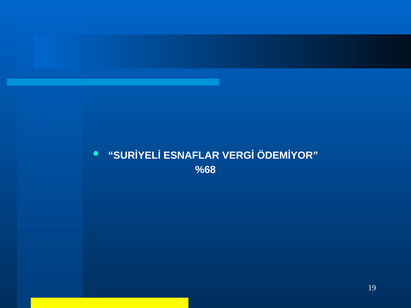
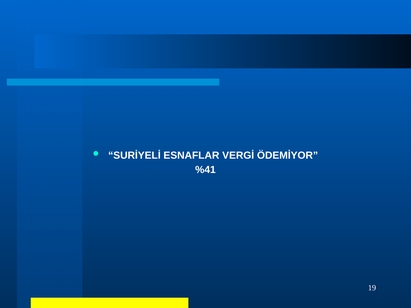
%68: %68 -> %41 (205, 170)
